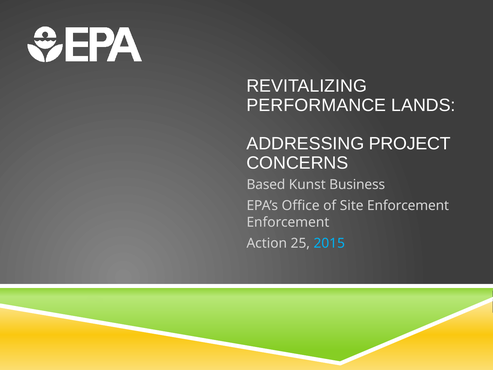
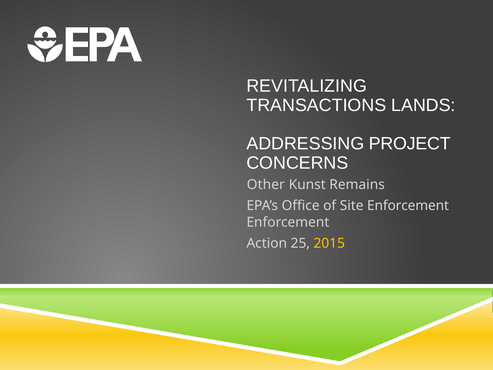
PERFORMANCE: PERFORMANCE -> TRANSACTIONS (316, 105)
Based: Based -> Other (266, 184)
Business: Business -> Remains (357, 184)
2015 colour: light blue -> yellow (329, 243)
